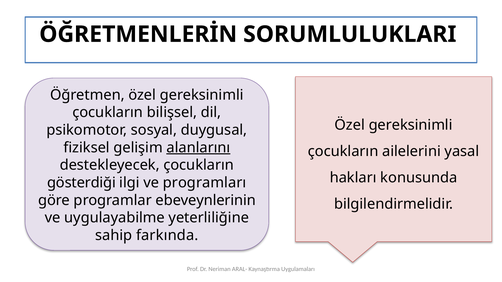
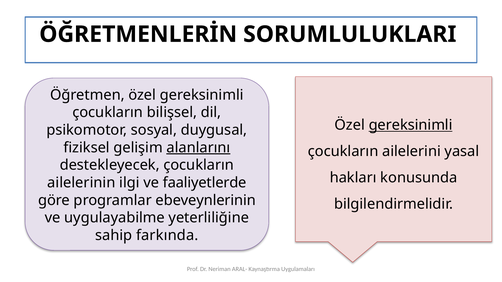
gereksinimli underline: none -> present (411, 125)
gösterdiği: gösterdiği -> ailelerinin (81, 183)
programları: programları -> faaliyetlerde (205, 183)
